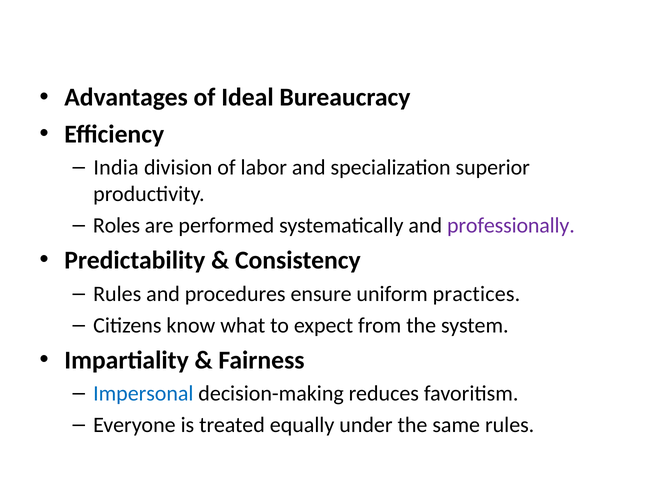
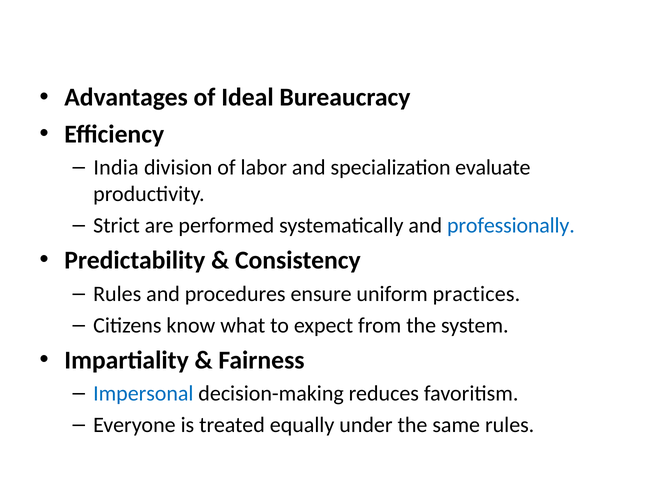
superior: superior -> evaluate (493, 168)
Roles: Roles -> Strict (116, 226)
professionally colour: purple -> blue (511, 226)
